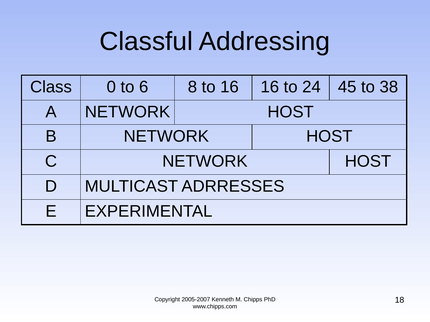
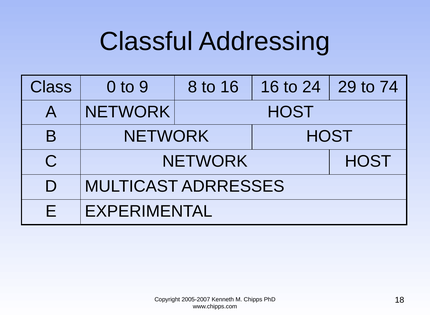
6: 6 -> 9 (144, 87)
45: 45 -> 29 (347, 87)
38: 38 -> 74 (389, 87)
